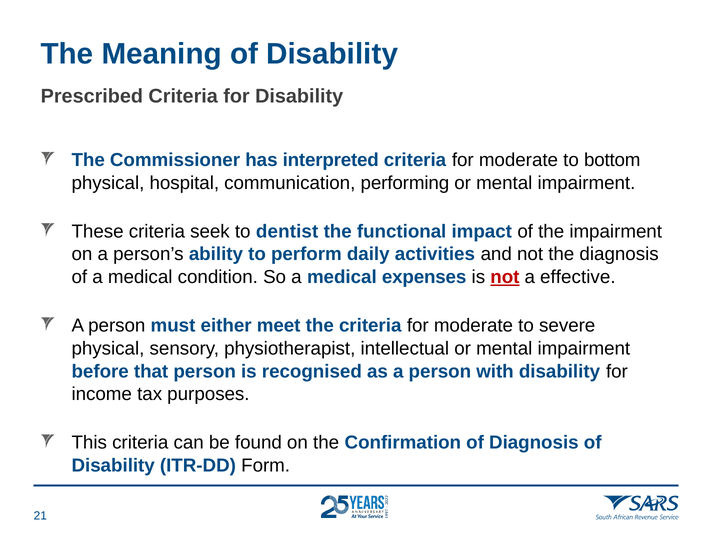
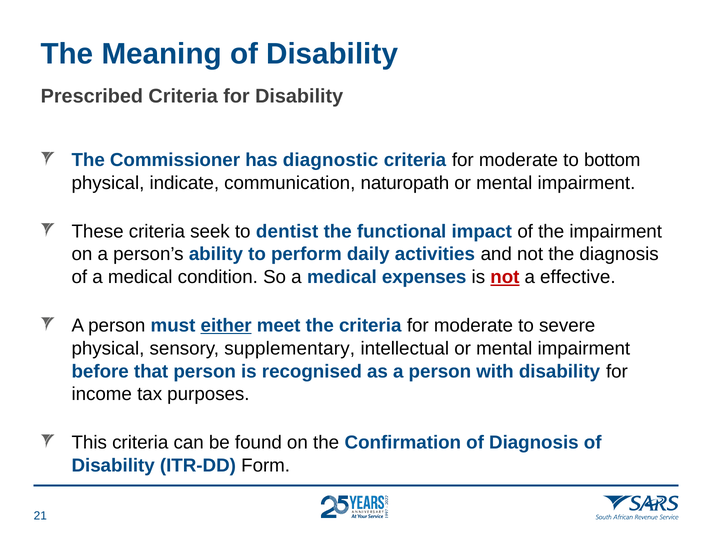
interpreted: interpreted -> diagnostic (331, 160)
hospital: hospital -> indicate (184, 183)
performing: performing -> naturopath (405, 183)
either underline: none -> present (226, 326)
physiotherapist: physiotherapist -> supplementary (290, 348)
